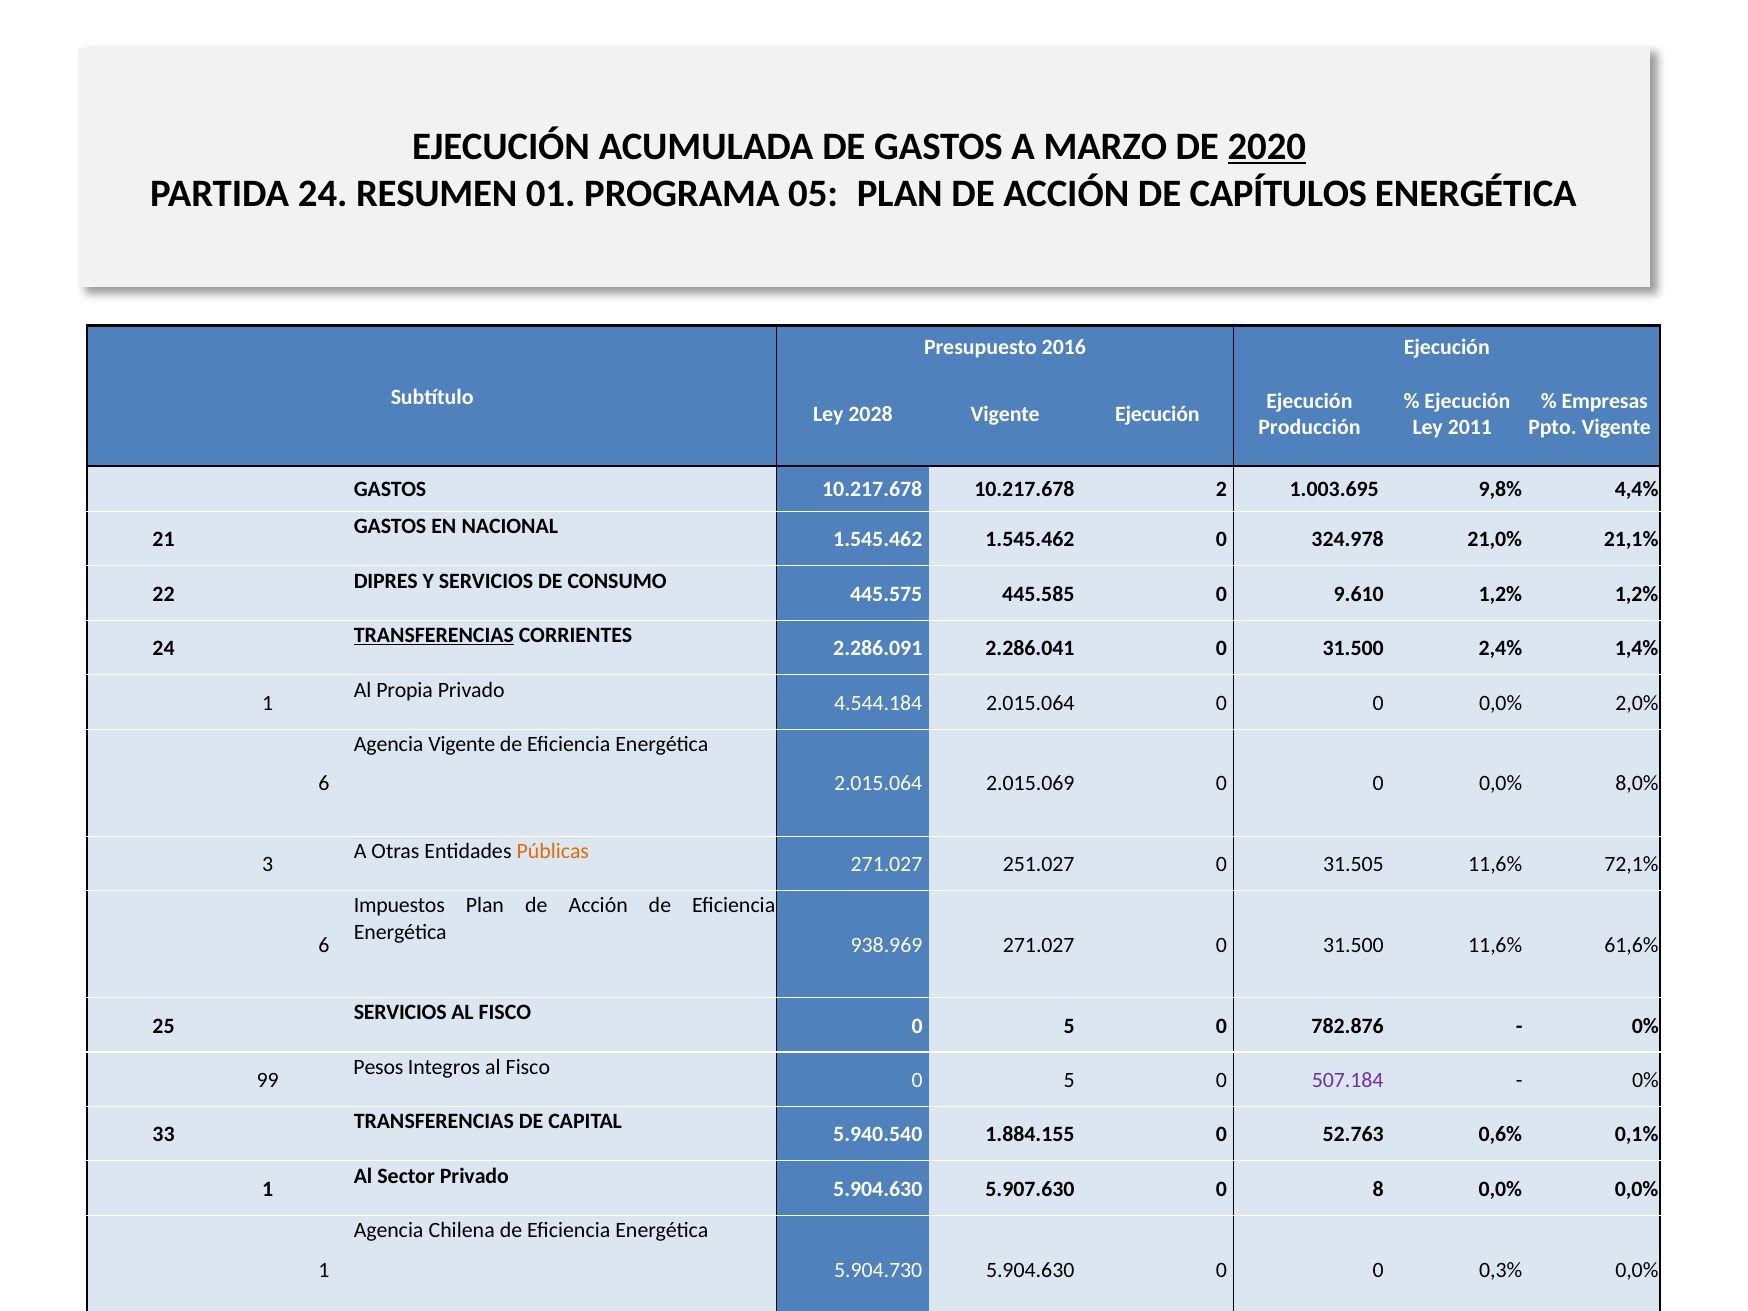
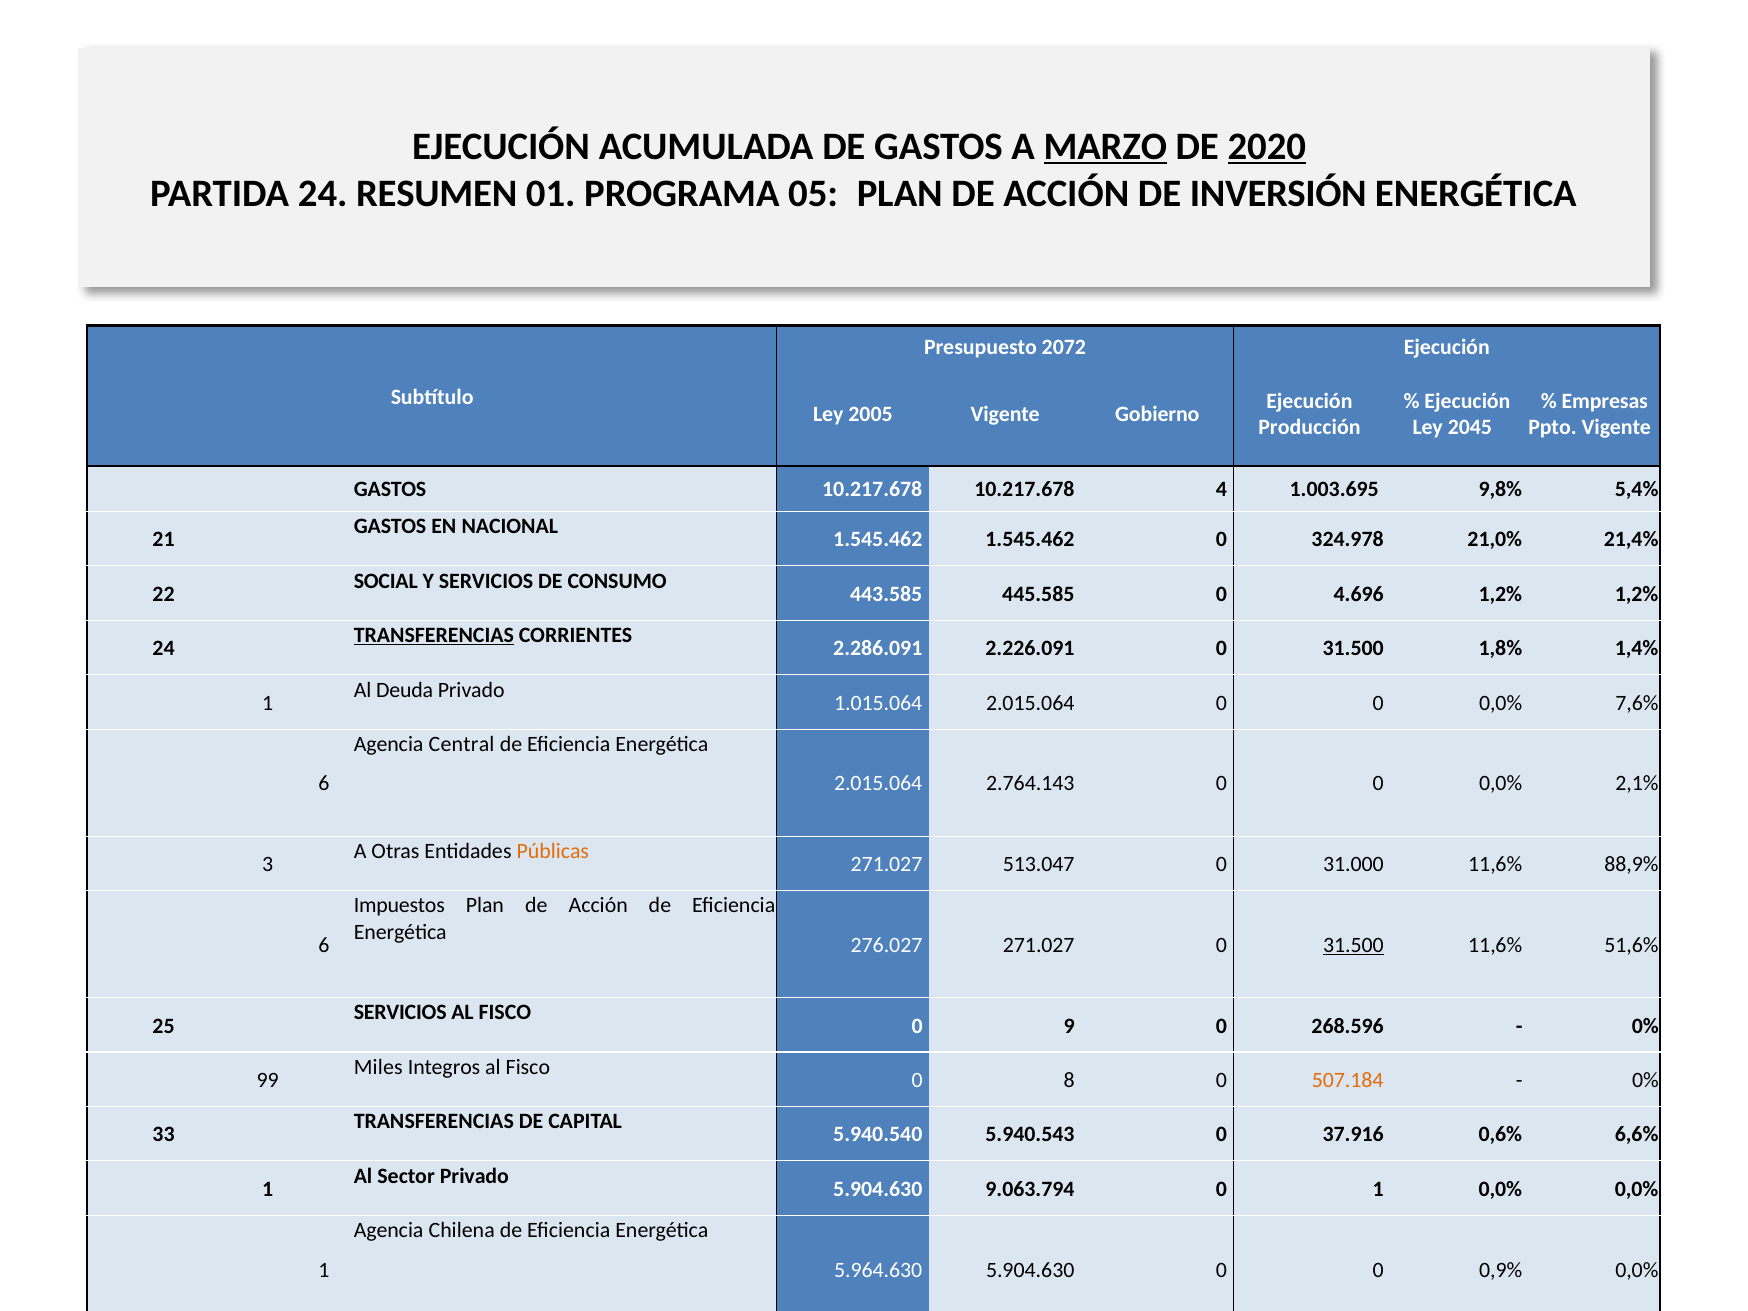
MARZO underline: none -> present (1105, 147)
CAPÍTULOS: CAPÍTULOS -> INVERSIÓN (1278, 193)
2016: 2016 -> 2072 (1064, 347)
2028: 2028 -> 2005 (871, 414)
Vigente Ejecución: Ejecución -> Gobierno (1157, 414)
2011: 2011 -> 2045 (1470, 427)
2: 2 -> 4 (1221, 490)
4,4%: 4,4% -> 5,4% (1637, 490)
21,1%: 21,1% -> 21,4% (1631, 540)
DIPRES: DIPRES -> SOCIAL (386, 581)
445.575: 445.575 -> 443.585 (886, 594)
9.610: 9.610 -> 4.696 (1359, 594)
2.286.041: 2.286.041 -> 2.226.091 (1030, 648)
2,4%: 2,4% -> 1,8% (1500, 648)
Al Propia: Propia -> Deuda (405, 690)
4.544.184: 4.544.184 -> 1.015.064 (878, 703)
2,0%: 2,0% -> 7,6% (1637, 703)
Agencia Vigente: Vigente -> Central (462, 744)
2.015.069: 2.015.069 -> 2.764.143 (1030, 784)
8,0%: 8,0% -> 2,1% (1637, 784)
251.027: 251.027 -> 513.047 (1039, 864)
31.505: 31.505 -> 31.000 (1353, 864)
72,1%: 72,1% -> 88,9% (1631, 864)
938.969: 938.969 -> 276.027 (887, 945)
31.500 underline: none -> present (1353, 945)
61,6%: 61,6% -> 51,6% (1631, 945)
5: 5 -> 9 (1069, 1026)
782.876: 782.876 -> 268.596 (1348, 1026)
Pesos: Pesos -> Miles (378, 1067)
5: 5 -> 8 (1069, 1080)
507.184 colour: purple -> orange (1348, 1080)
1.884.155: 1.884.155 -> 5.940.543 (1030, 1135)
52.763: 52.763 -> 37.916 (1353, 1135)
0,1%: 0,1% -> 6,6% (1637, 1135)
5.907.630: 5.907.630 -> 9.063.794 (1030, 1189)
0 8: 8 -> 1 (1378, 1189)
5.904.730: 5.904.730 -> 5.964.630 (878, 1270)
0,3%: 0,3% -> 0,9% (1501, 1270)
